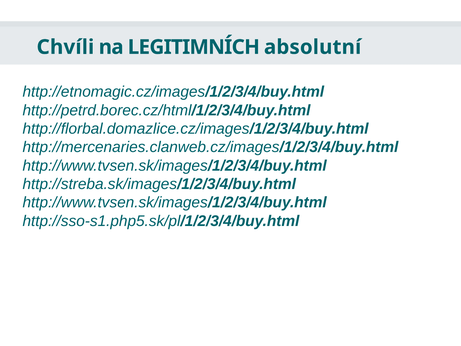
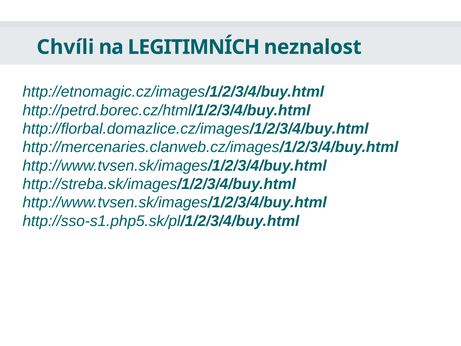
absolutní: absolutní -> neznalost (313, 47)
